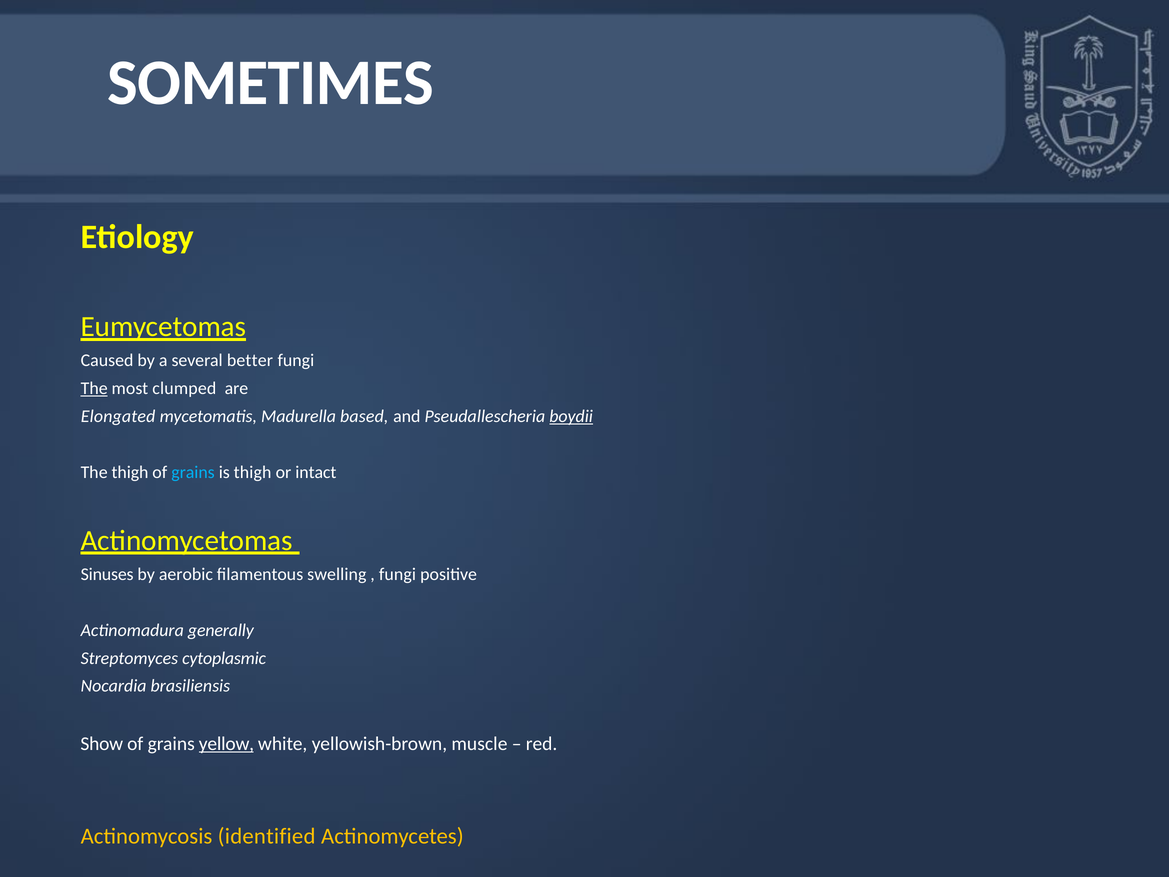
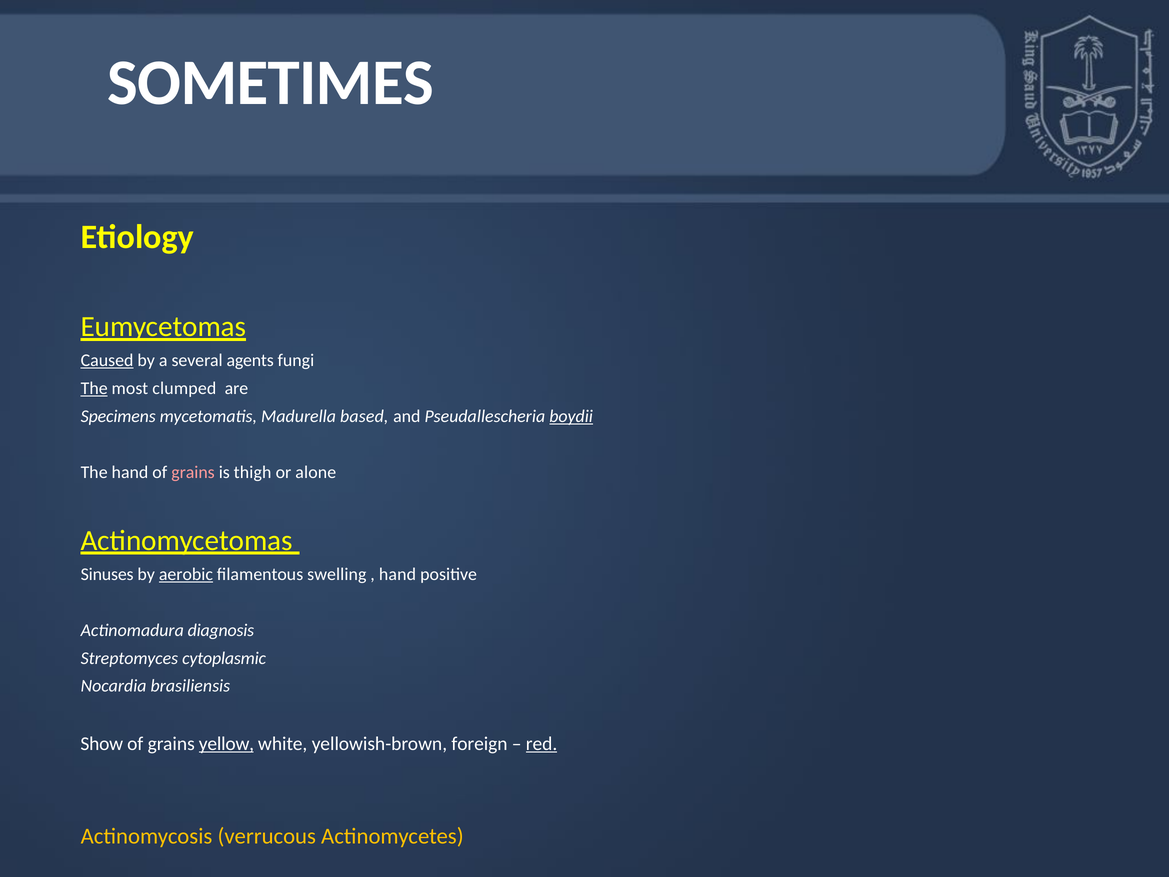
Caused underline: none -> present (107, 360)
better: better -> agents (250, 360)
Elongated: Elongated -> Specimens (118, 416)
The thigh: thigh -> hand (130, 472)
grains colour: light blue -> pink (193, 472)
intact: intact -> alone (316, 472)
aerobic underline: none -> present (186, 574)
fungi: fungi -> hand (397, 574)
generally: generally -> diagnosis (221, 630)
muscle: muscle -> foreign (479, 743)
red underline: none -> present (542, 743)
identified: identified -> verrucous (267, 836)
